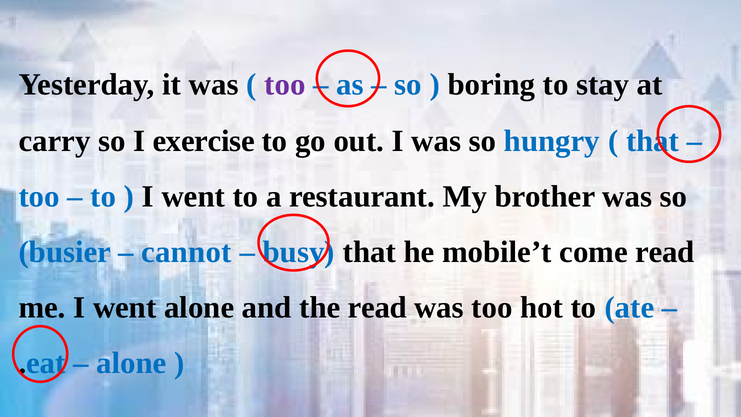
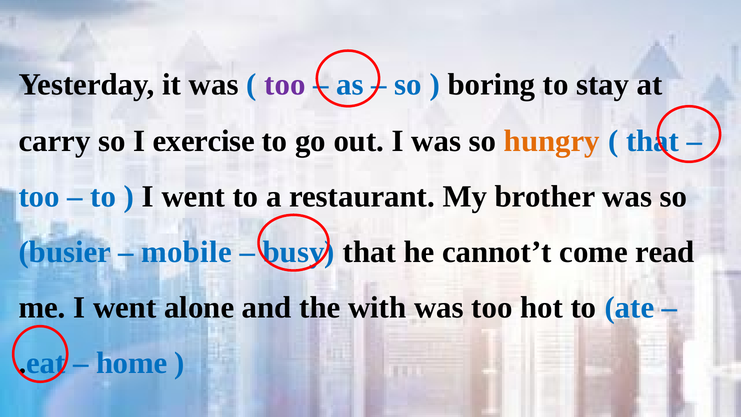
hungry colour: blue -> orange (552, 141)
cannot: cannot -> mobile (186, 252)
mobile’t: mobile’t -> cannot’t (497, 252)
the read: read -> with (377, 307)
alone: alone -> home (132, 363)
